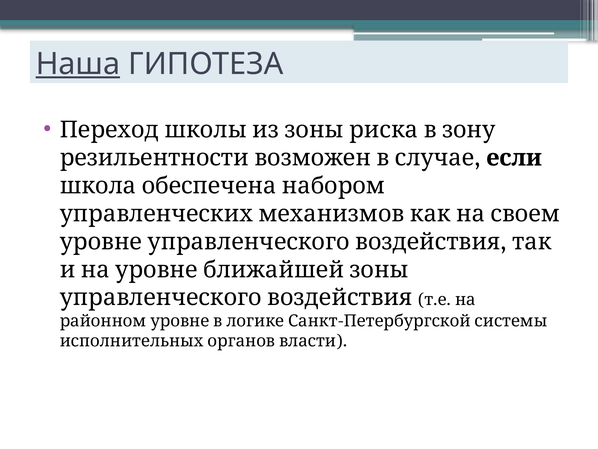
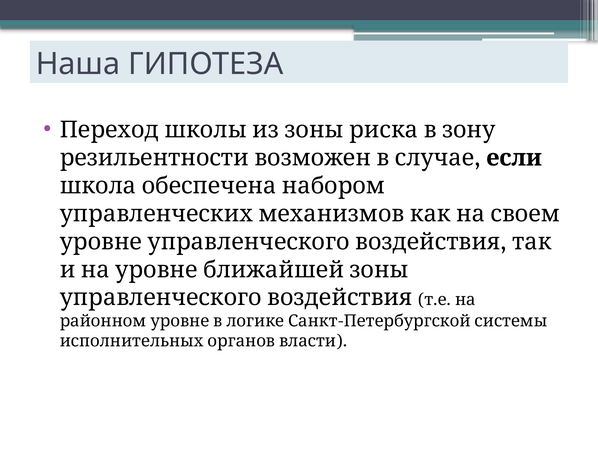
Наша underline: present -> none (78, 64)
